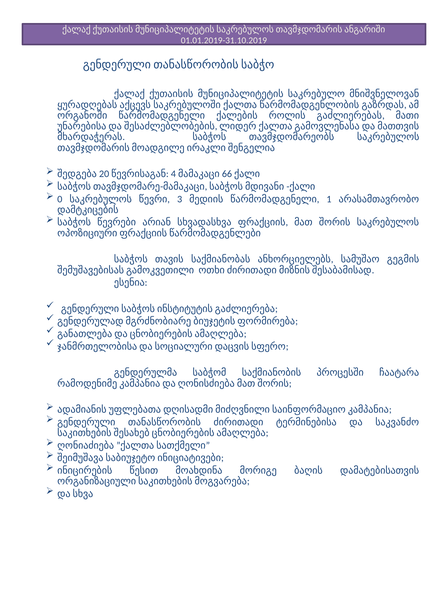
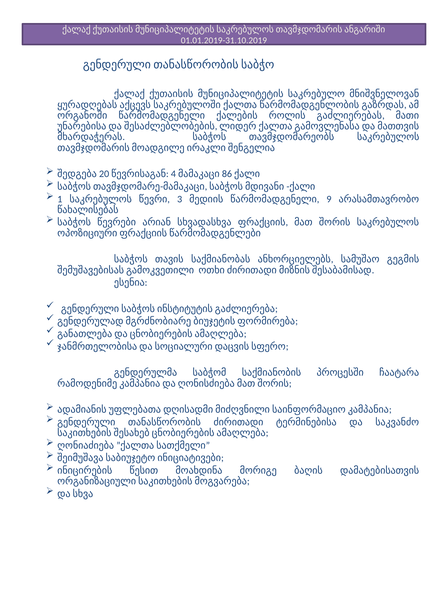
66: 66 -> 86 (227, 174)
0: 0 -> 1 (60, 199)
1: 1 -> 9 (329, 199)
დამტკიცების: დამტკიცების -> წახალისებას (88, 210)
